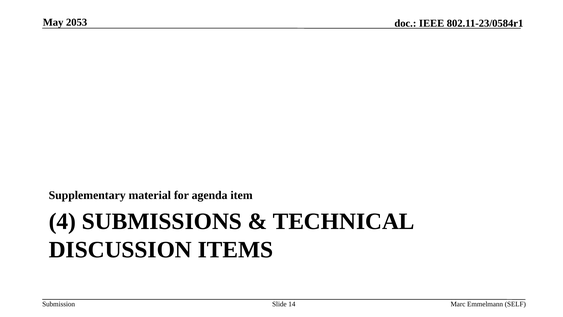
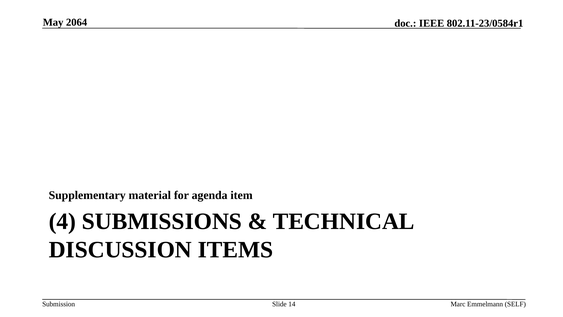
2053: 2053 -> 2064 (77, 22)
